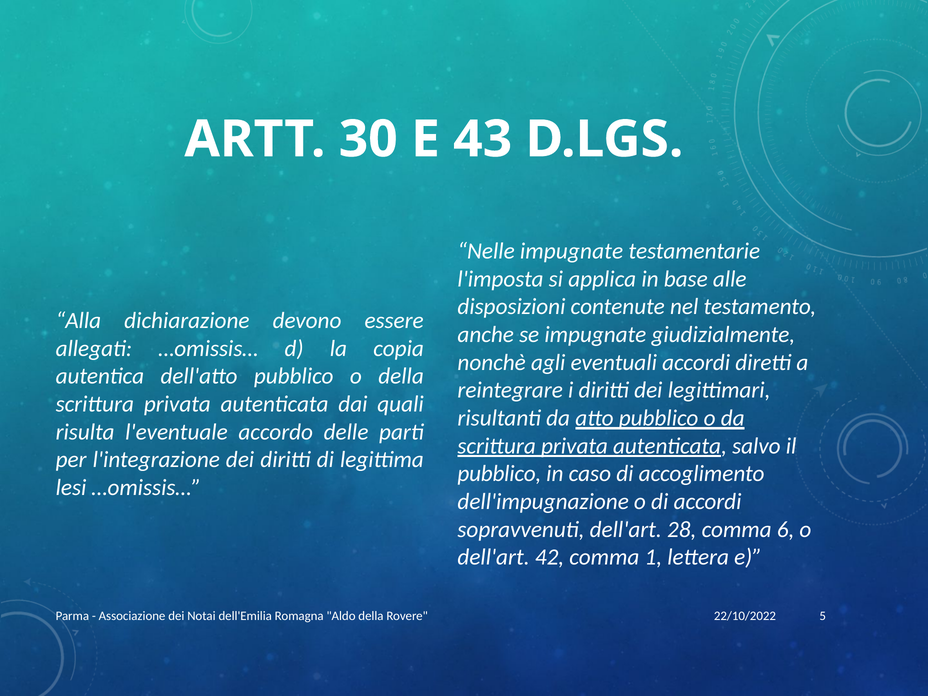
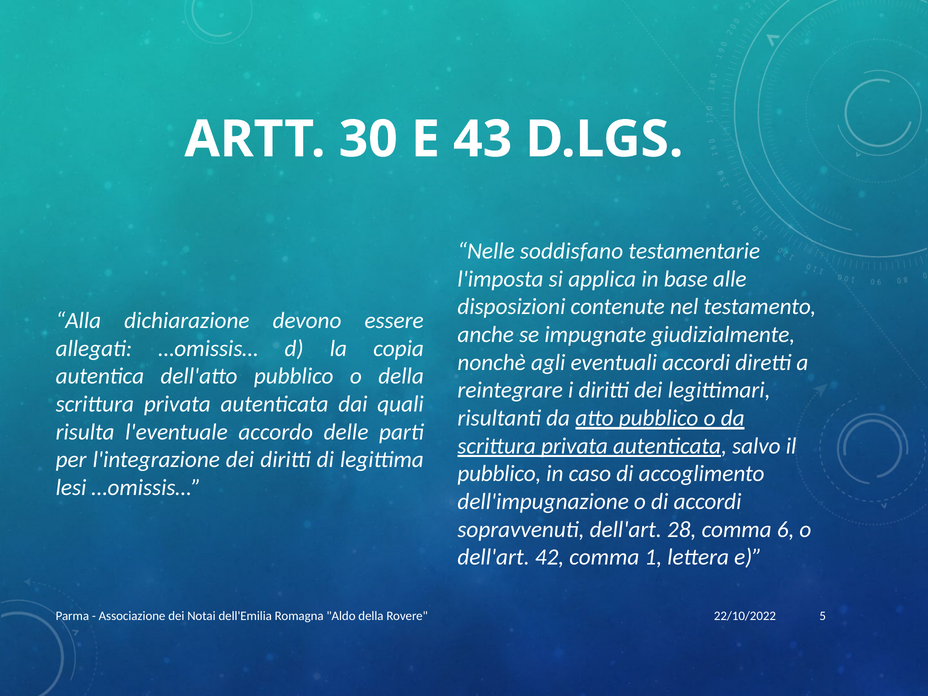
Nelle impugnate: impugnate -> soddisfano (572, 251)
